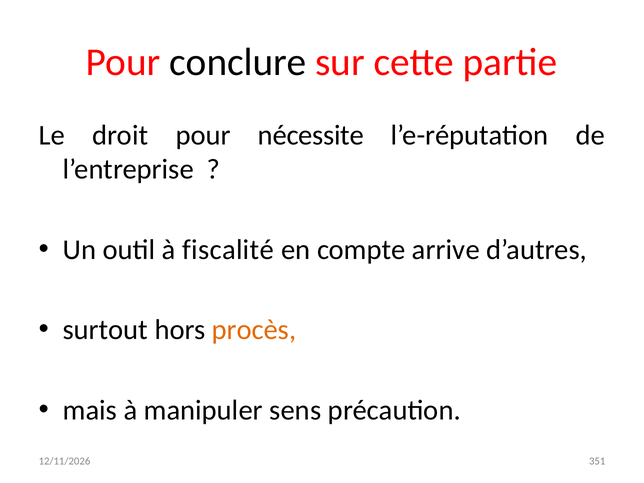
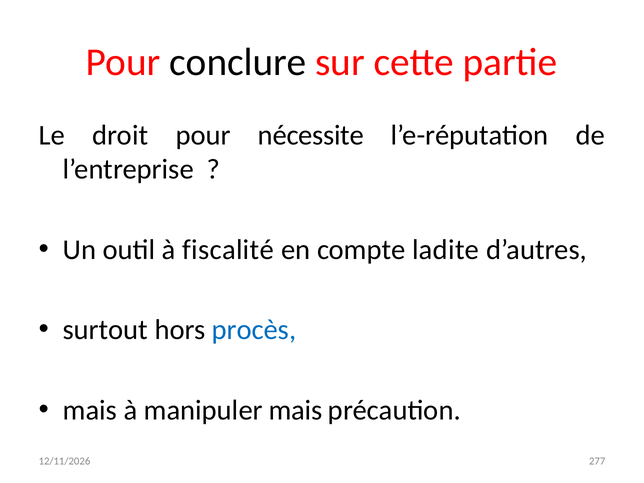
arrive: arrive -> ladite (446, 250)
procès colour: orange -> blue (254, 330)
manipuler sens: sens -> mais (296, 410)
351: 351 -> 277 (597, 461)
